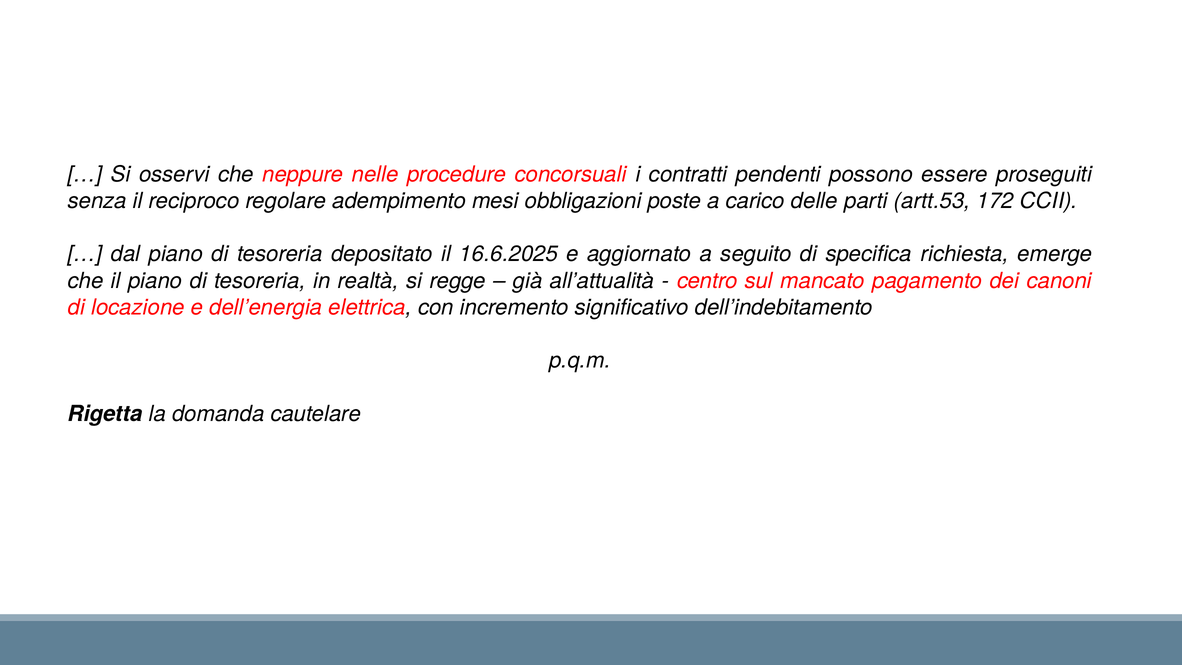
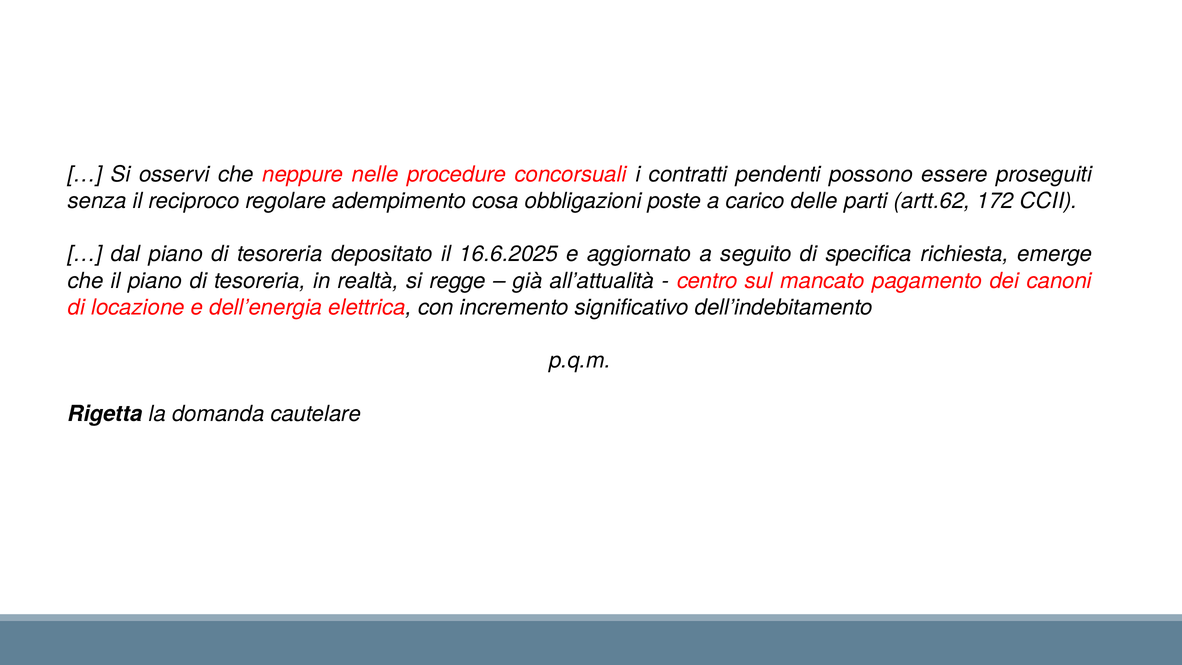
mesi: mesi -> cosa (495, 201)
artt.53: artt.53 -> artt.62 (932, 201)
